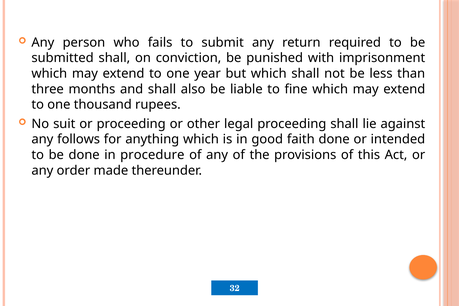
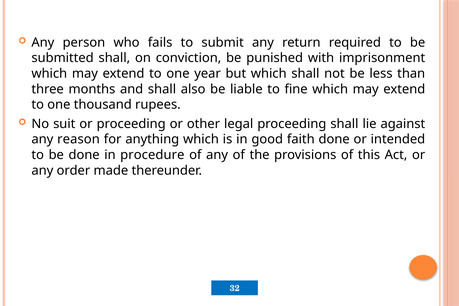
follows: follows -> reason (79, 139)
